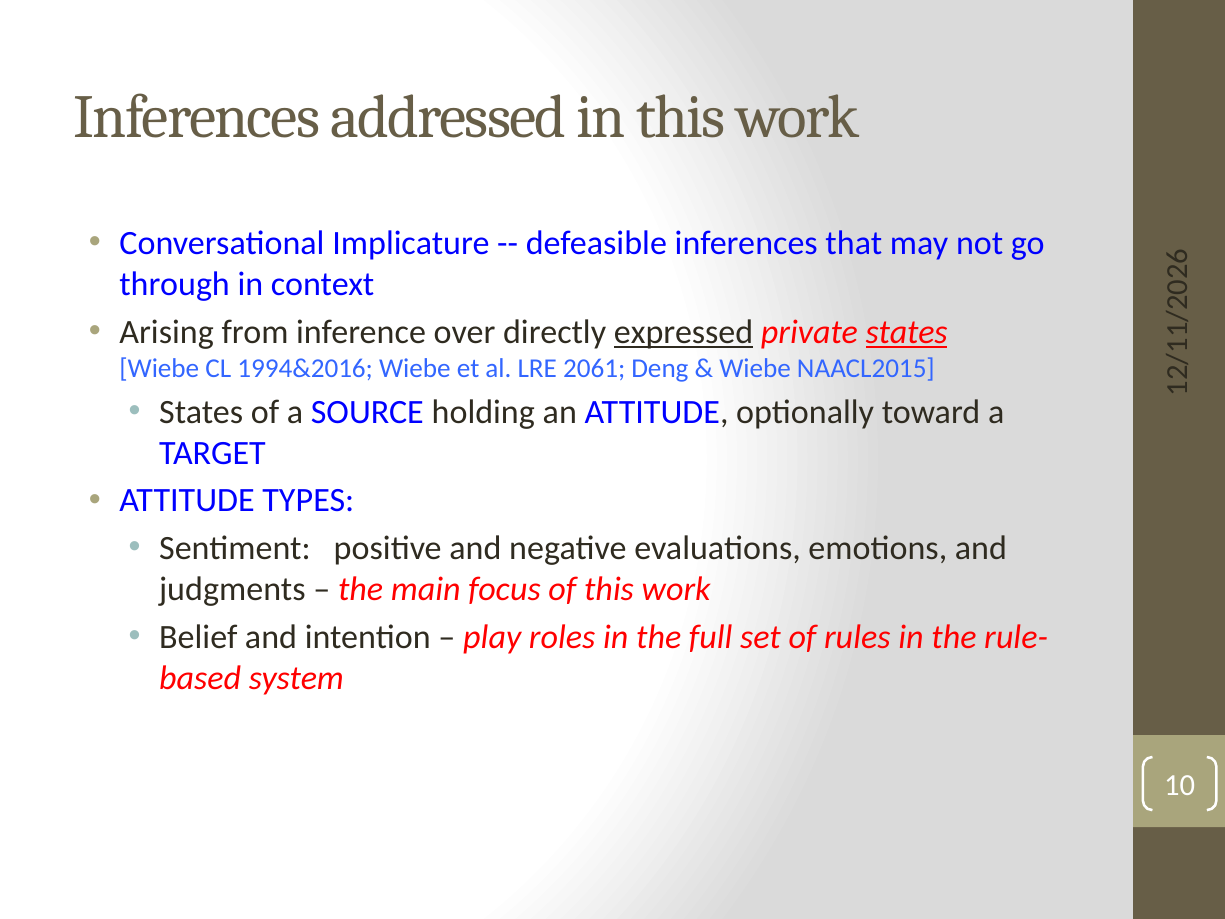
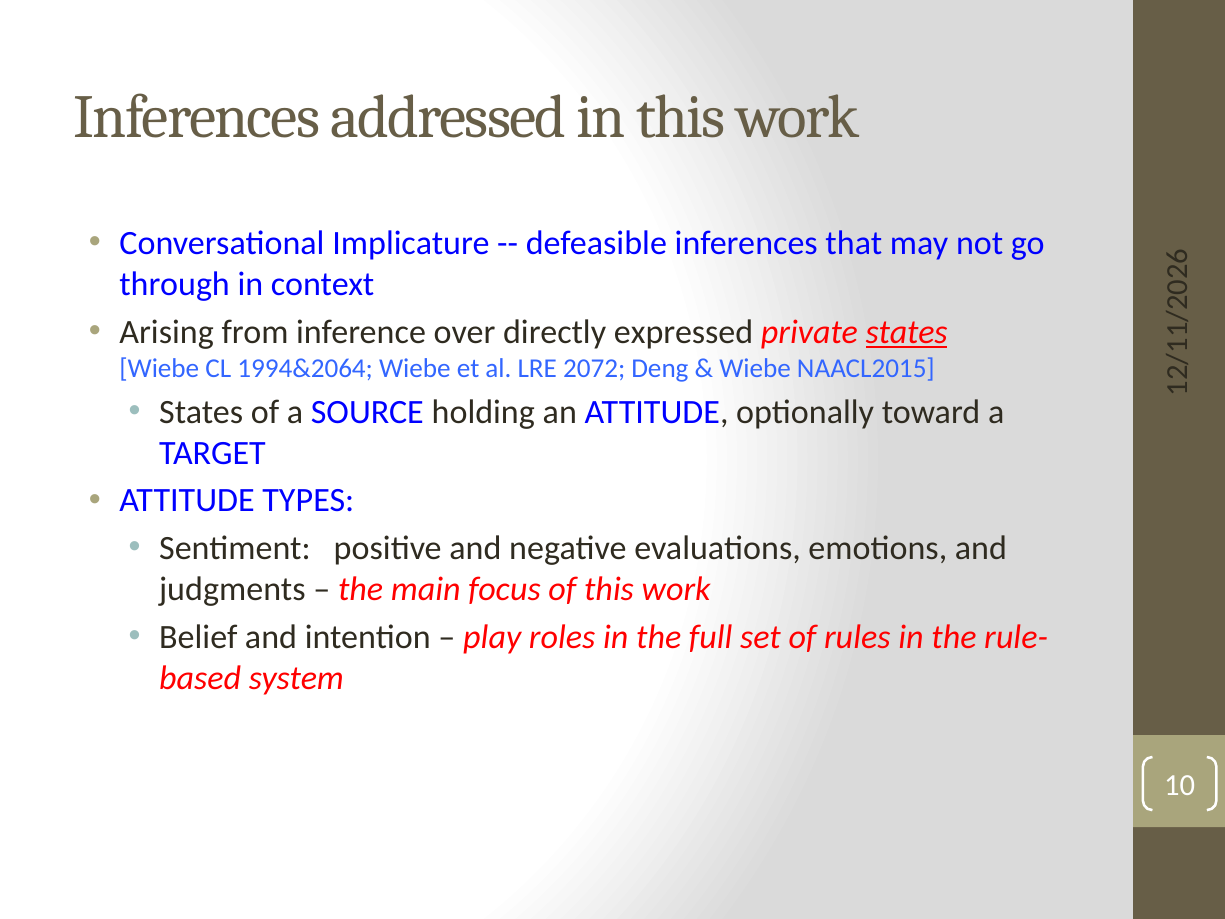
expressed underline: present -> none (684, 332)
1994&2016: 1994&2016 -> 1994&2064 (305, 368)
2061: 2061 -> 2072 (594, 368)
